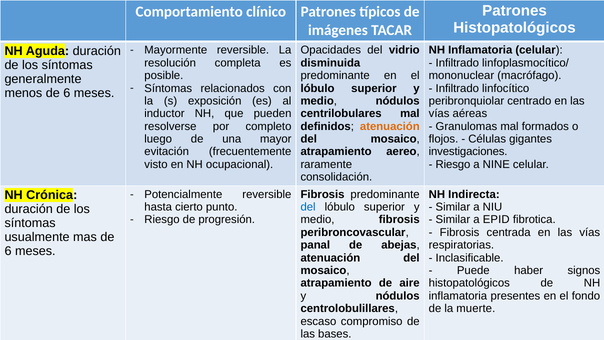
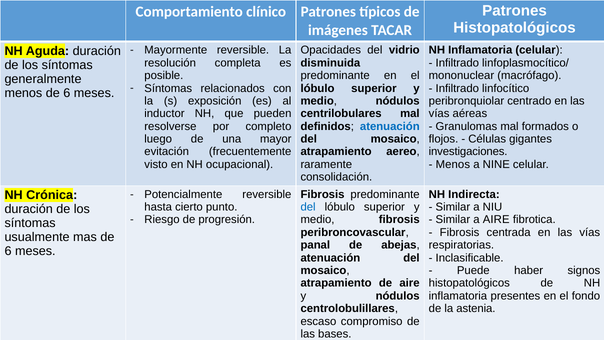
atenuación colour: orange -> blue (390, 126)
Riesgo: Riesgo -> Menos (453, 164)
a EPID: EPID -> AIRE (496, 220)
muerte: muerte -> astenia (476, 308)
